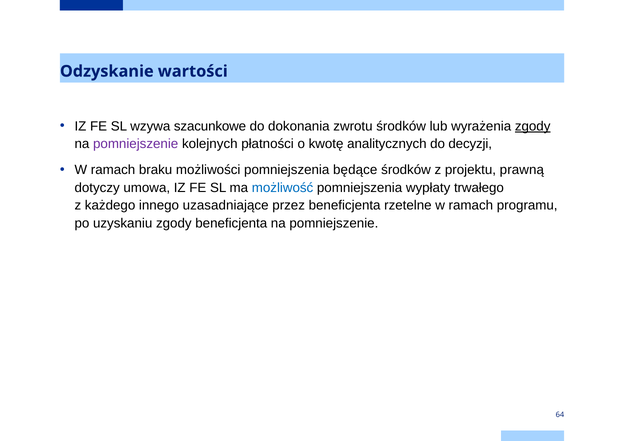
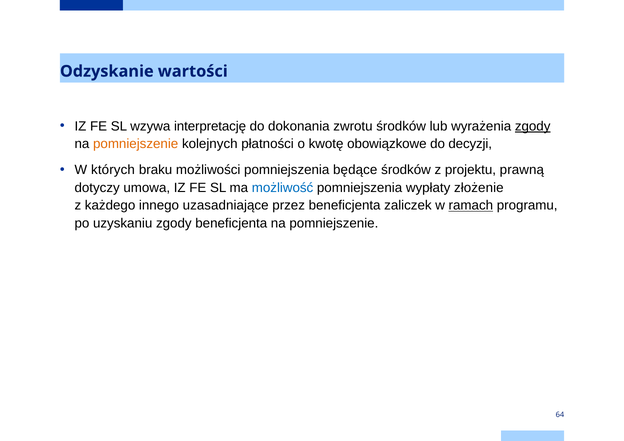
szacunkowe: szacunkowe -> interpretację (210, 126)
pomniejszenie colour: purple -> orange (136, 144)
analitycznych: analitycznych -> obowiązkowe (387, 144)
ramach: ramach -> których (113, 170)
trwałego: trwałego -> złożenie (479, 188)
rzetelne: rzetelne -> zaliczek (408, 206)
ramach underline: none -> present (471, 206)
